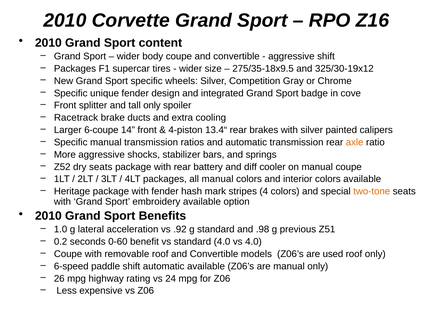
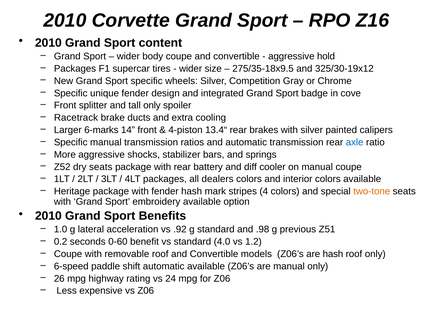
aggressive shift: shift -> hold (326, 56)
6-coupe: 6-coupe -> 6-marks (101, 130)
axle colour: orange -> blue (355, 143)
all manual: manual -> dealers (218, 180)
vs 4.0: 4.0 -> 1.2 (253, 242)
are used: used -> hash (333, 255)
